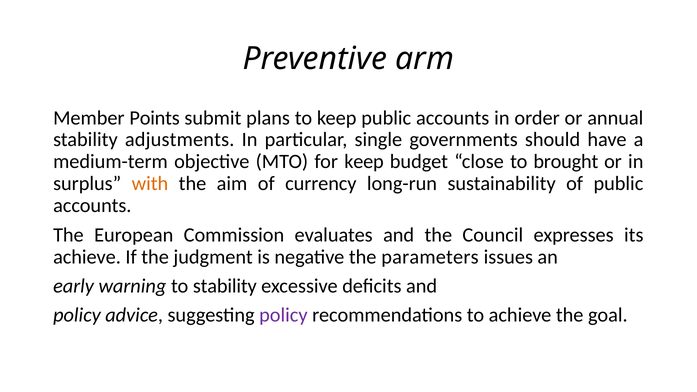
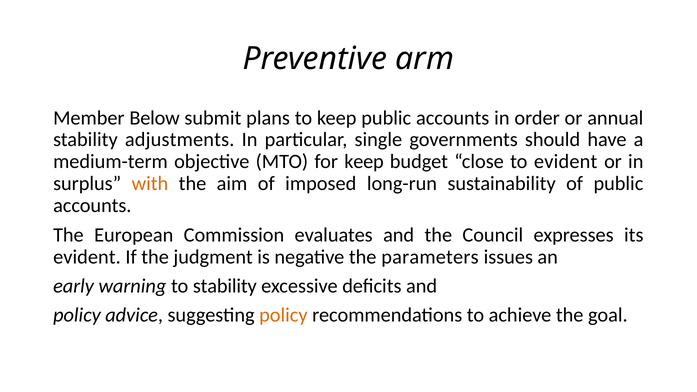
Points: Points -> Below (155, 118)
to brought: brought -> evident (566, 162)
currency: currency -> imposed (321, 184)
achieve: achieve -> evident (87, 257)
policy colour: purple -> orange (283, 315)
